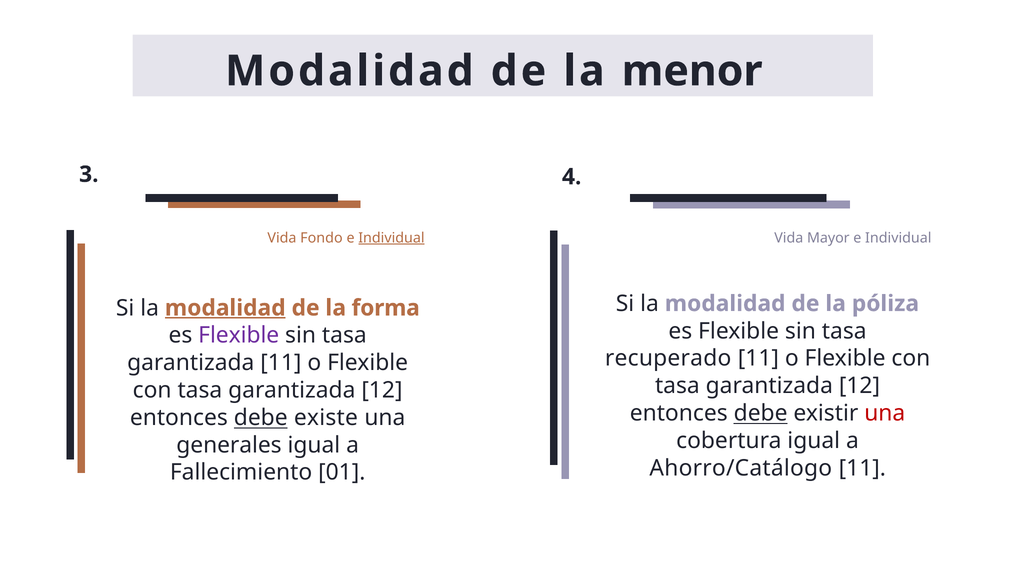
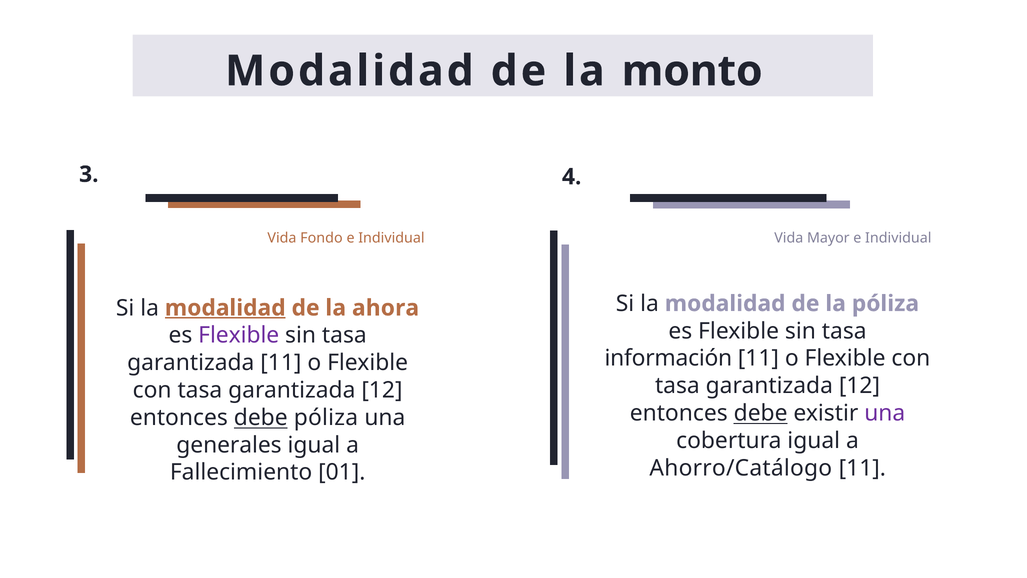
menor: menor -> monto (692, 71)
Individual underline: present -> none (391, 238)
forma: forma -> ahora (386, 308)
recuperado: recuperado -> información (668, 358)
una colour: red -> purple (885, 413)
debe existe: existe -> póliza (326, 417)
